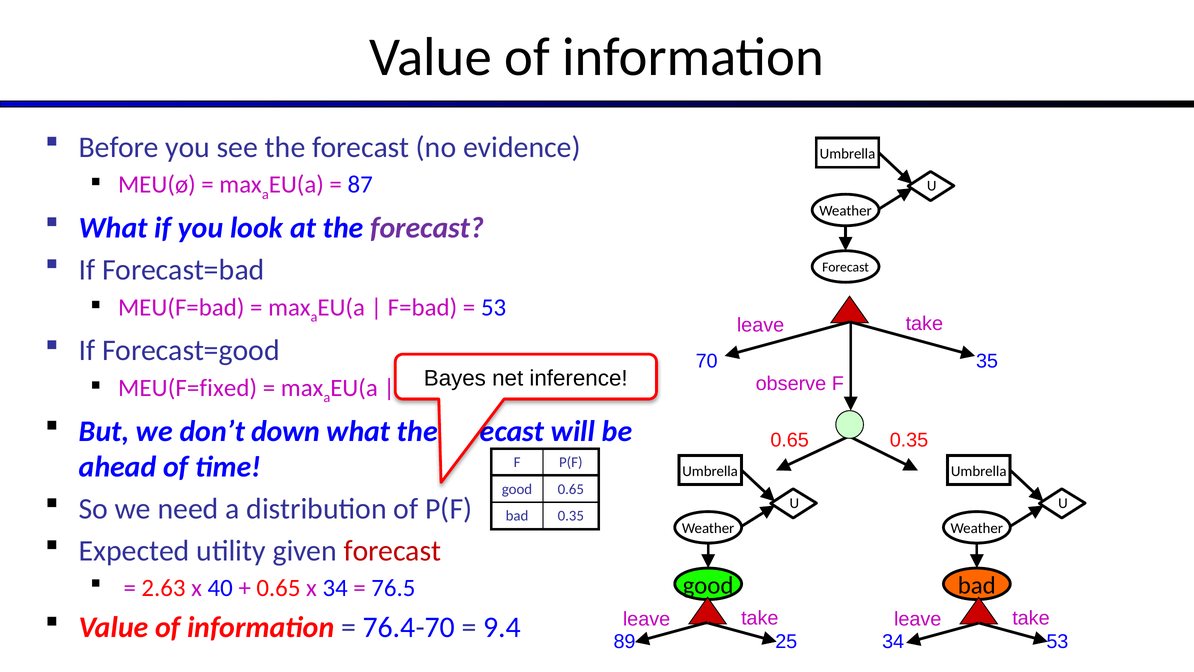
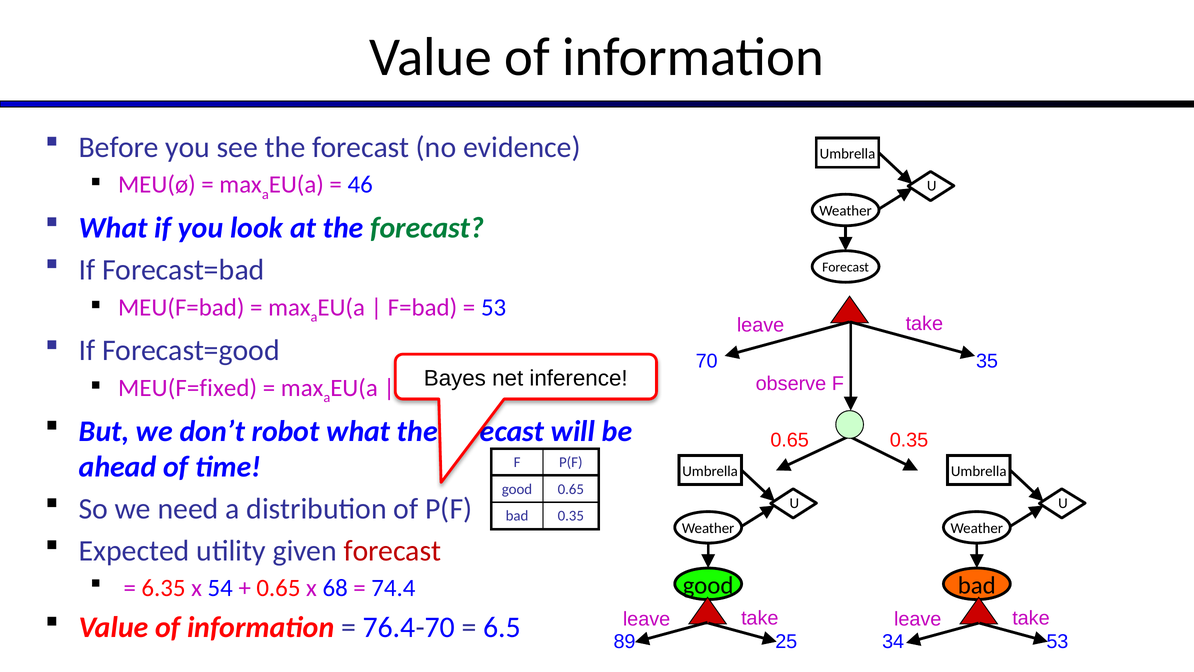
87: 87 -> 46 (360, 185)
forecast colour: purple -> green (427, 228)
down: down -> robot (286, 431)
2.63: 2.63 -> 6.35 (164, 588)
40: 40 -> 54 (220, 588)
x 34: 34 -> 68 (335, 588)
76.5: 76.5 -> 74.4 (393, 588)
9.4: 9.4 -> 6.5 (502, 627)
